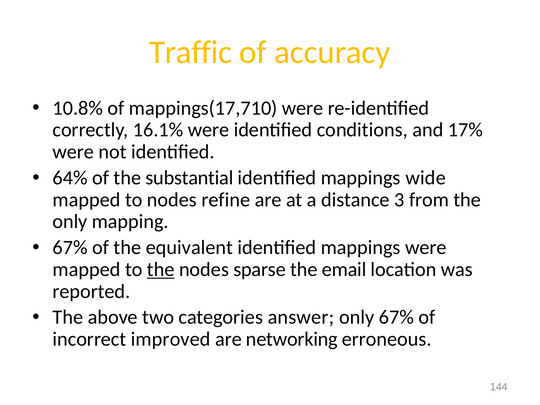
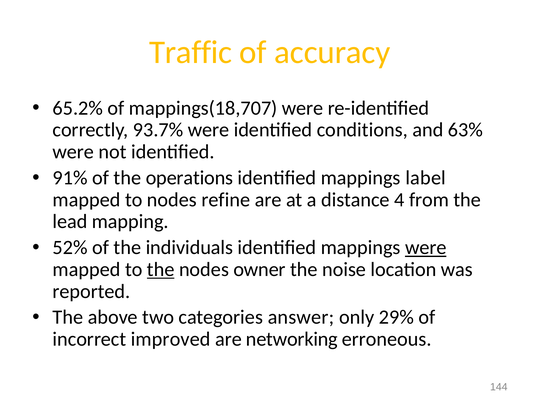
10.8%: 10.8% -> 65.2% (78, 108)
mappings(17,710: mappings(17,710 -> mappings(18,707 (203, 108)
16.1%: 16.1% -> 93.7% (158, 130)
17%: 17% -> 63% (465, 130)
64%: 64% -> 91% (70, 178)
substantial: substantial -> operations (189, 178)
wide: wide -> label (426, 178)
3: 3 -> 4 (399, 200)
only: only -> lead (70, 222)
67%: 67% -> 52% (70, 248)
equivalent: equivalent -> individuals (189, 248)
were underline: none -> present (426, 248)
sparse: sparse -> owner (260, 269)
email: email -> noise (344, 269)
only 67%: 67% -> 29% (396, 317)
